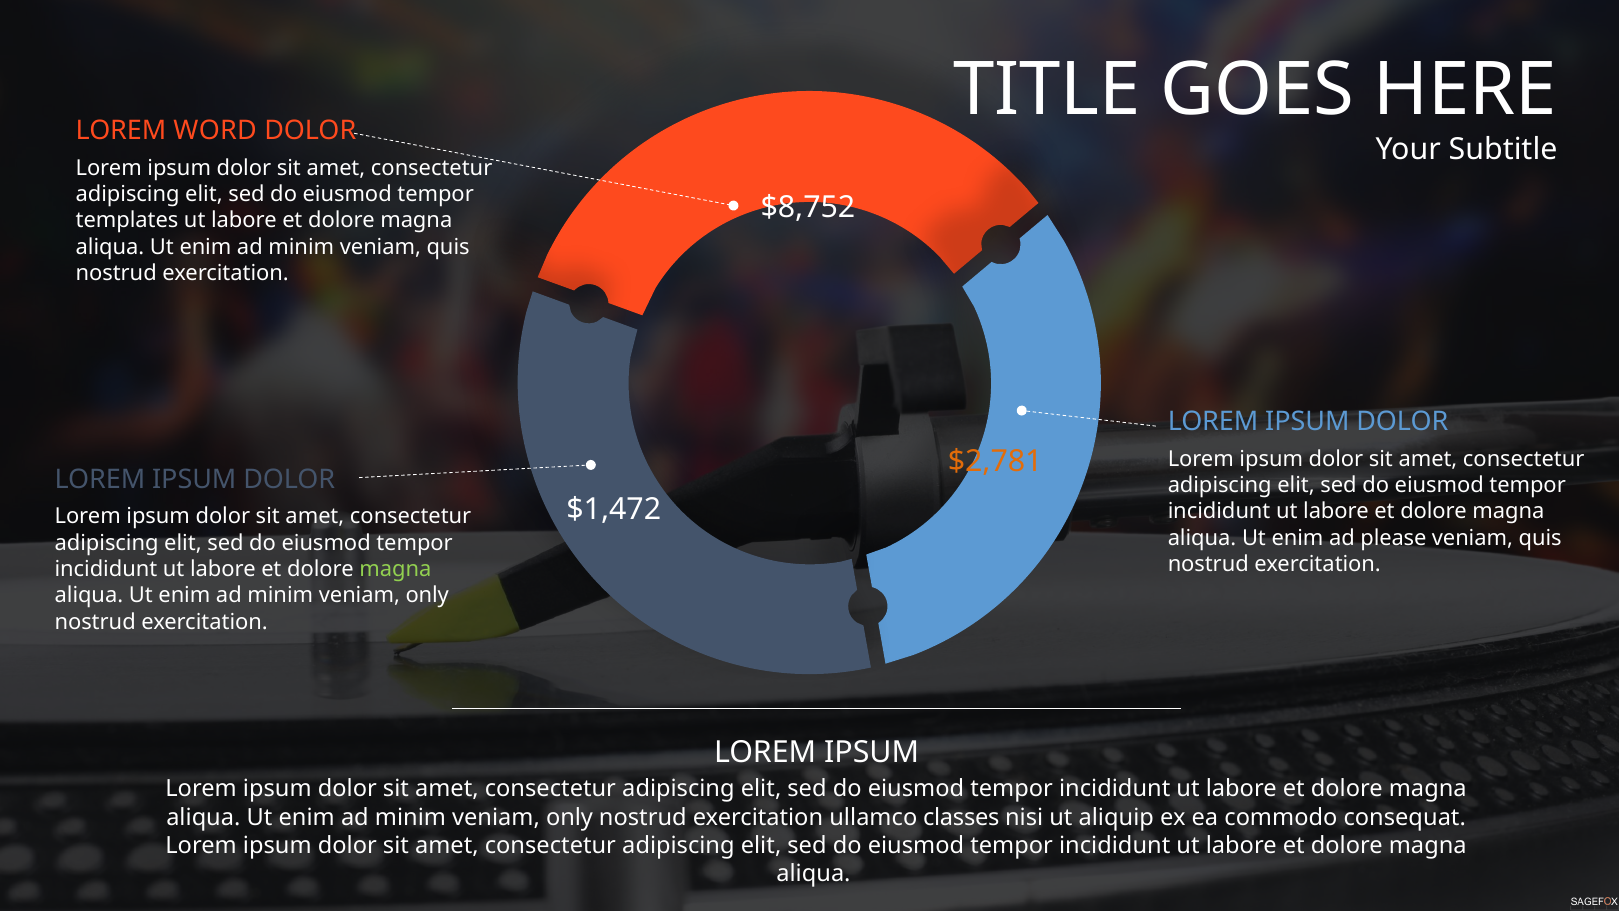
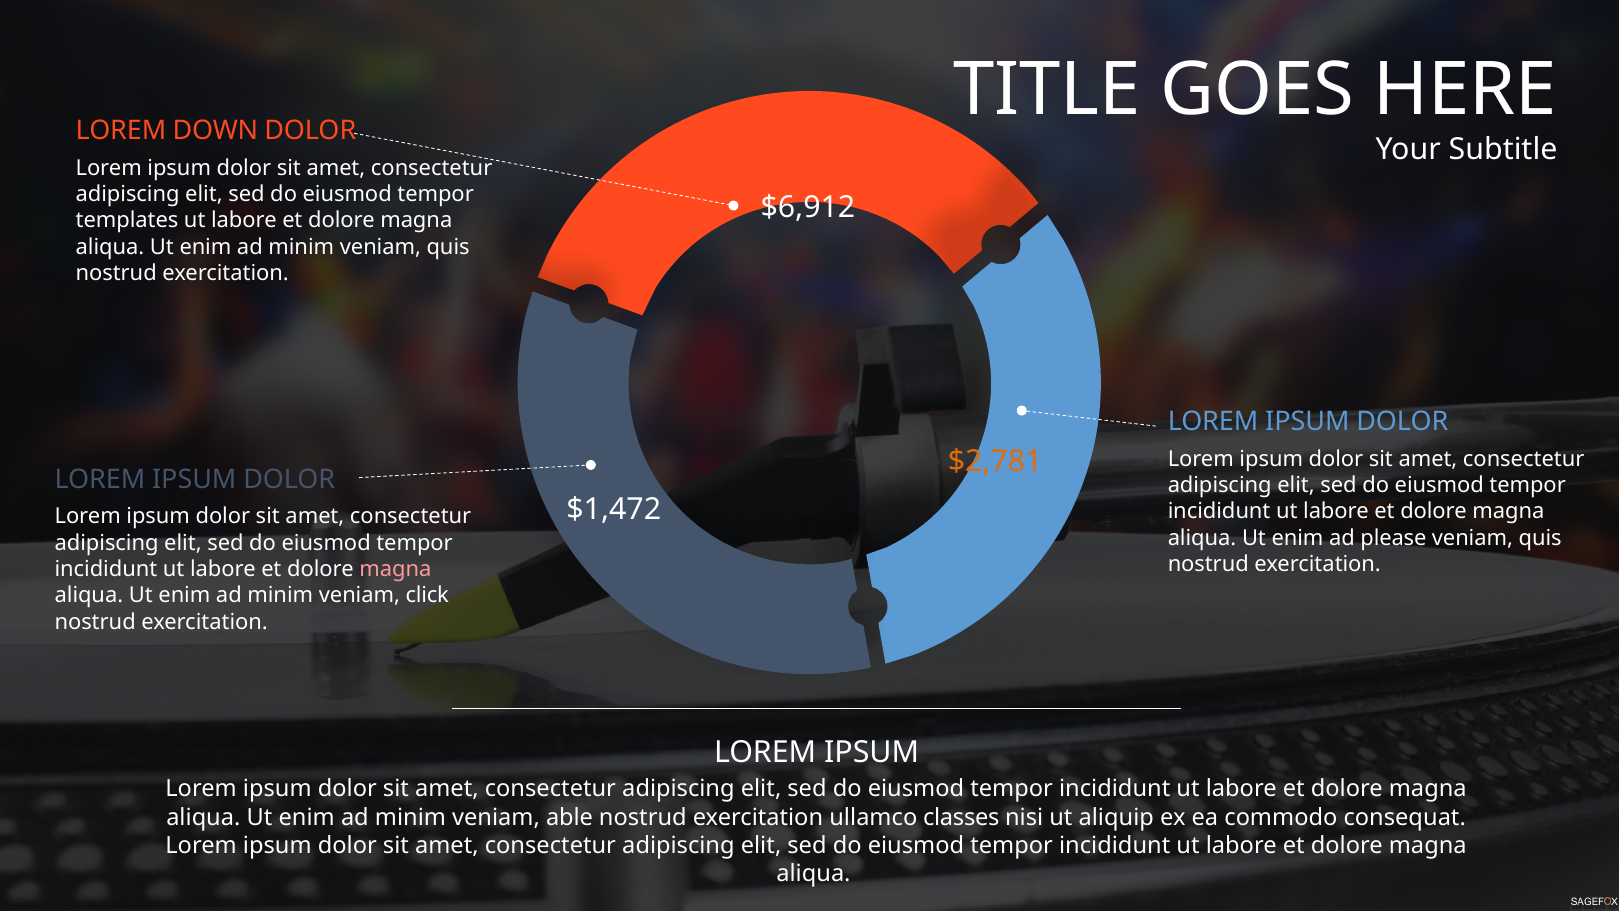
WORD: WORD -> DOWN (215, 131)
$8,752: $8,752 -> $6,912 (808, 207)
magna colour: light green -> pink (395, 569)
only: only -> click (427, 595)
only: only -> able (569, 817)
